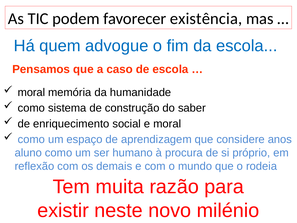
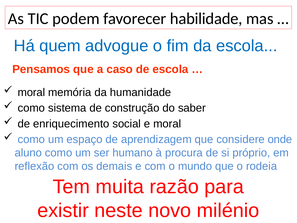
existência: existência -> habilidade (206, 19)
anos: anos -> onde (280, 139)
